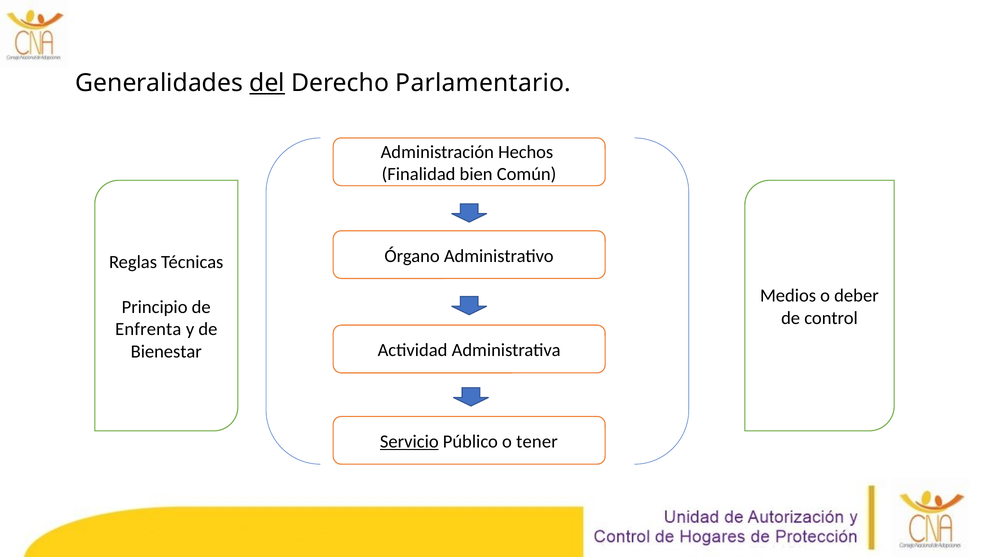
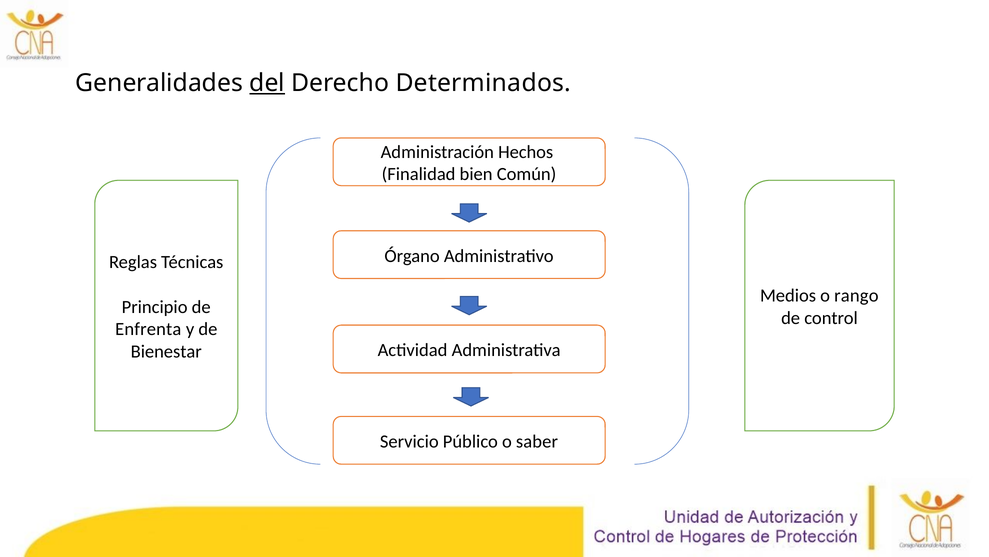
Parlamentario: Parlamentario -> Determinados (483, 83)
deber: deber -> rango (856, 295)
Servicio underline: present -> none (409, 441)
tener: tener -> saber (537, 441)
